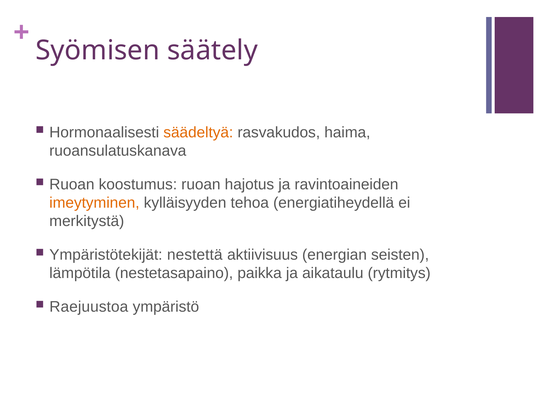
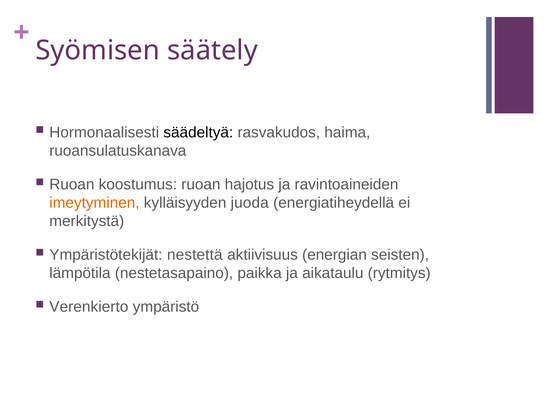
säädeltyä colour: orange -> black (198, 132)
tehoa: tehoa -> juoda (250, 203)
Raejuustoa: Raejuustoa -> Verenkierto (89, 307)
